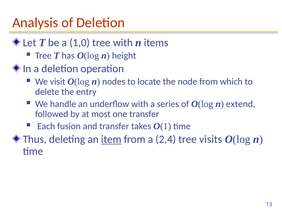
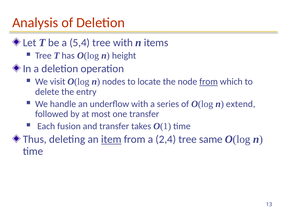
1,0: 1,0 -> 5,4 (80, 43)
from underline: none -> present (209, 81)
visits: visits -> same (211, 139)
